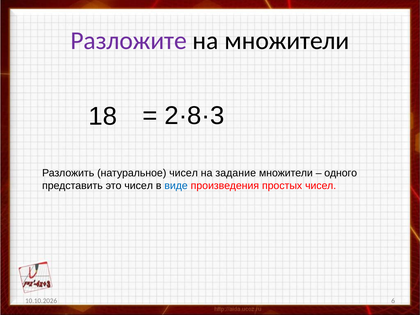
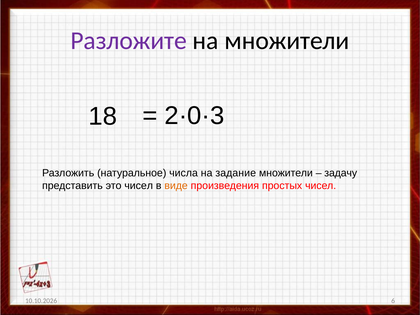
2·8·3: 2·8·3 -> 2·0·3 (194, 116)
натуральное чисел: чисел -> числа (184, 173)
одного: одного -> задачу (341, 173)
виде colour: blue -> orange (176, 186)
